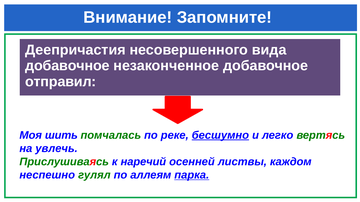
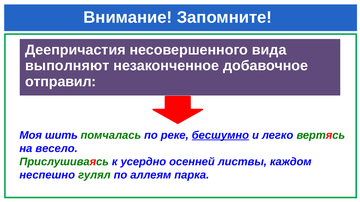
добавочное: добавочное -> выполняют (67, 66)
увлечь: увлечь -> весело (57, 149)
наречий: наречий -> усердно (143, 162)
парка underline: present -> none (192, 175)
